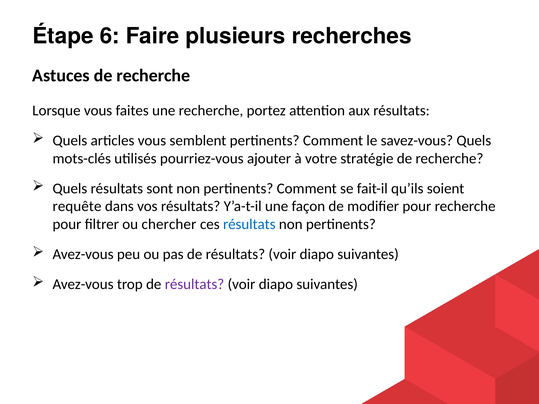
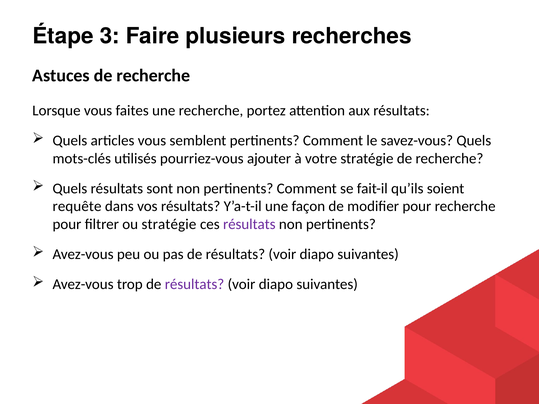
6: 6 -> 3 (110, 36)
ou chercher: chercher -> stratégie (169, 224)
résultats colour: blue -> purple (249, 224)
